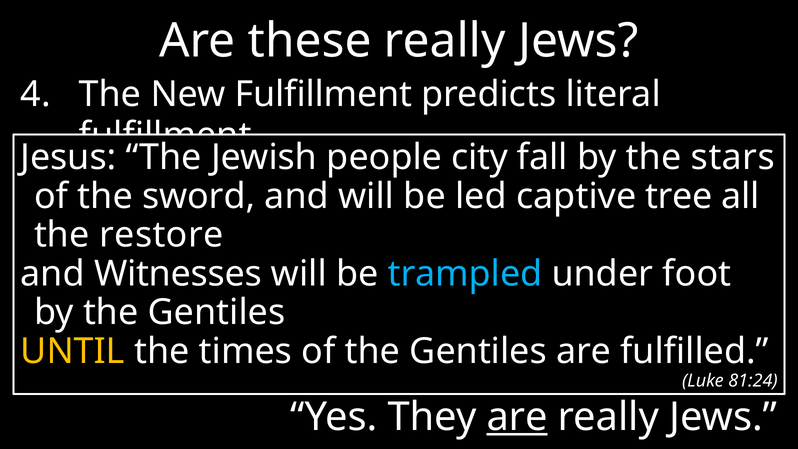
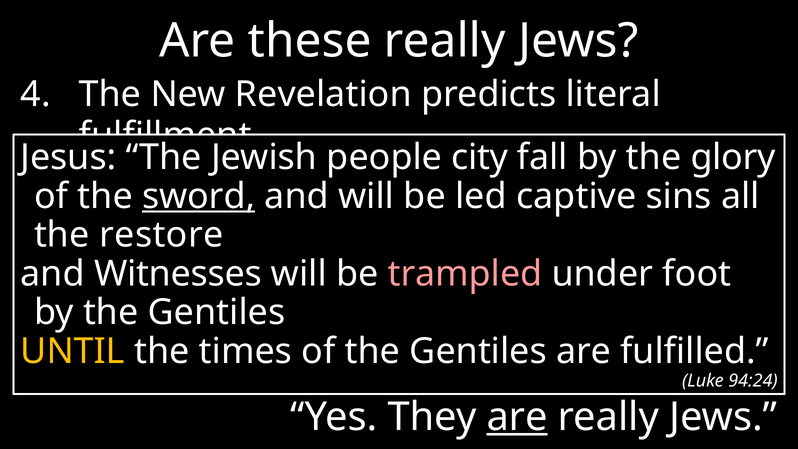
New Fulfillment: Fulfillment -> Revelation (323, 94)
stars: stars -> glory (733, 157)
sword underline: none -> present (199, 196)
tree: tree -> sins (679, 196)
trampled colour: light blue -> pink (465, 274)
81:24: 81:24 -> 94:24 (753, 381)
